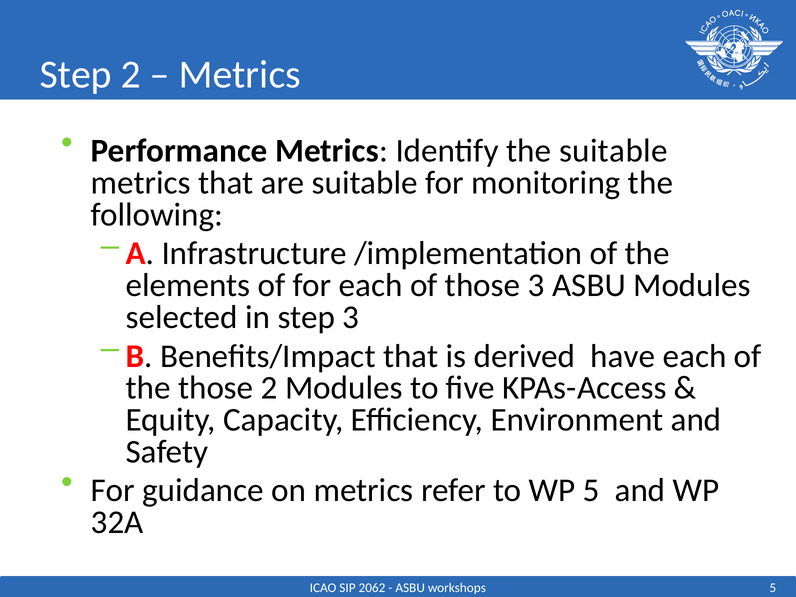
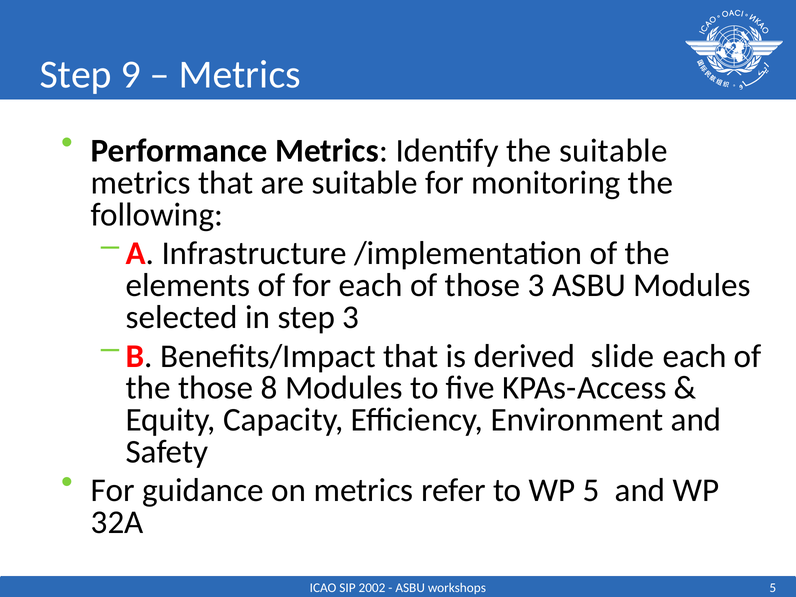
Step 2: 2 -> 9 (131, 74)
have: have -> slide (623, 356)
those 2: 2 -> 8 (269, 388)
2062: 2062 -> 2002 (372, 588)
